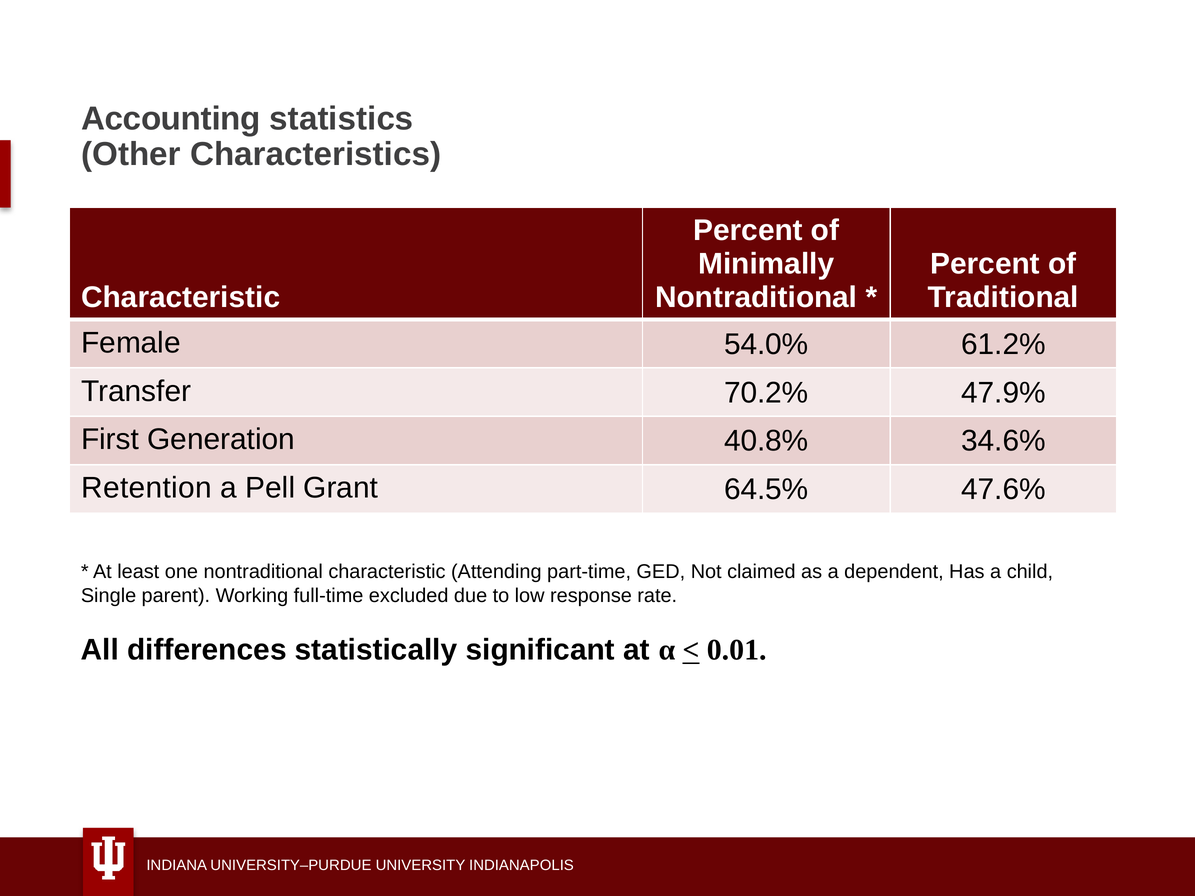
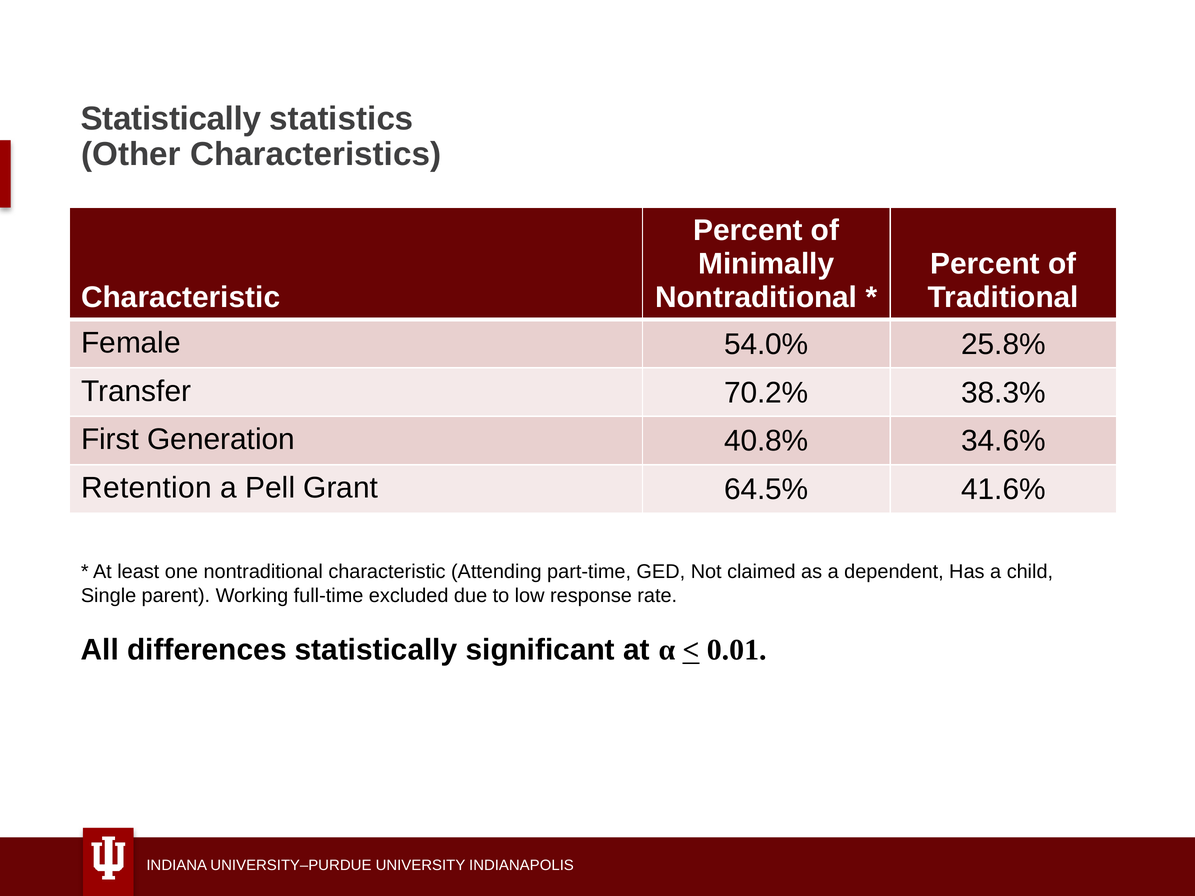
Accounting: Accounting -> Statistically (171, 119)
61.2%: 61.2% -> 25.8% (1003, 344)
47.9%: 47.9% -> 38.3% (1003, 393)
47.6%: 47.6% -> 41.6% (1003, 490)
